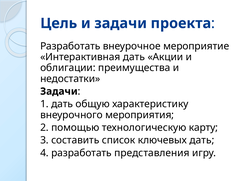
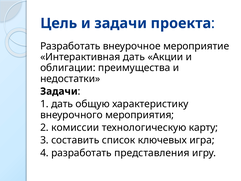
помощью: помощью -> комиссии (75, 127)
ключевых дать: дать -> игра (202, 140)
